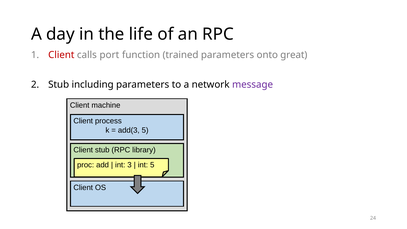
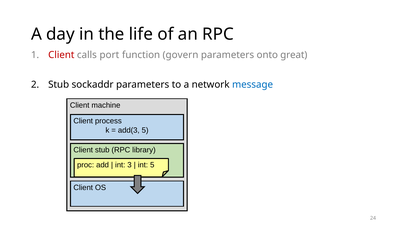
trained: trained -> govern (180, 55)
including: including -> sockaddr (93, 85)
message colour: purple -> blue (253, 85)
